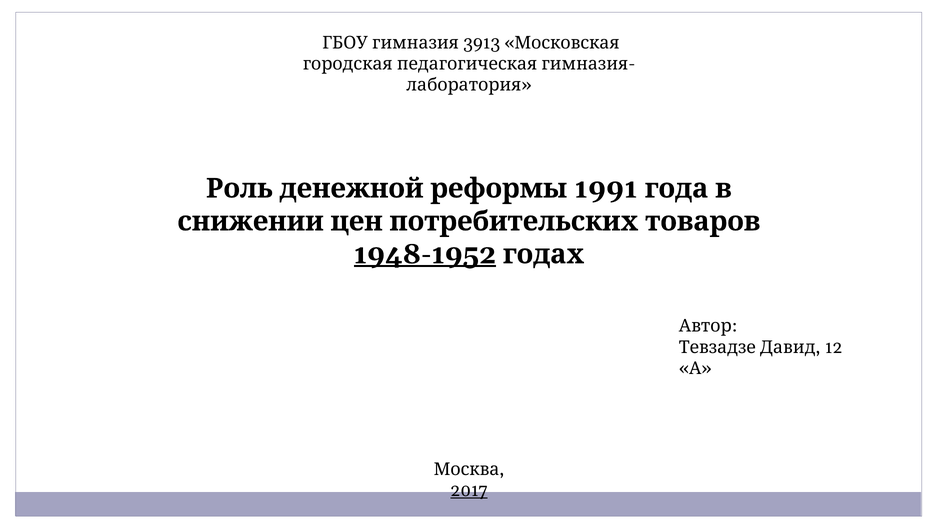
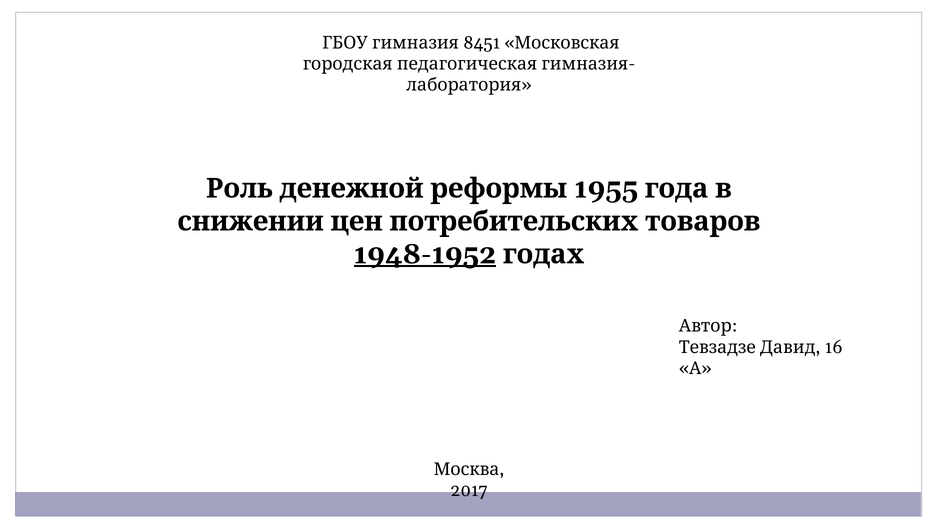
3913: 3913 -> 8451 (482, 43)
1991: 1991 -> 1955 (606, 188)
12: 12 -> 16 (834, 347)
2017 underline: present -> none (469, 490)
